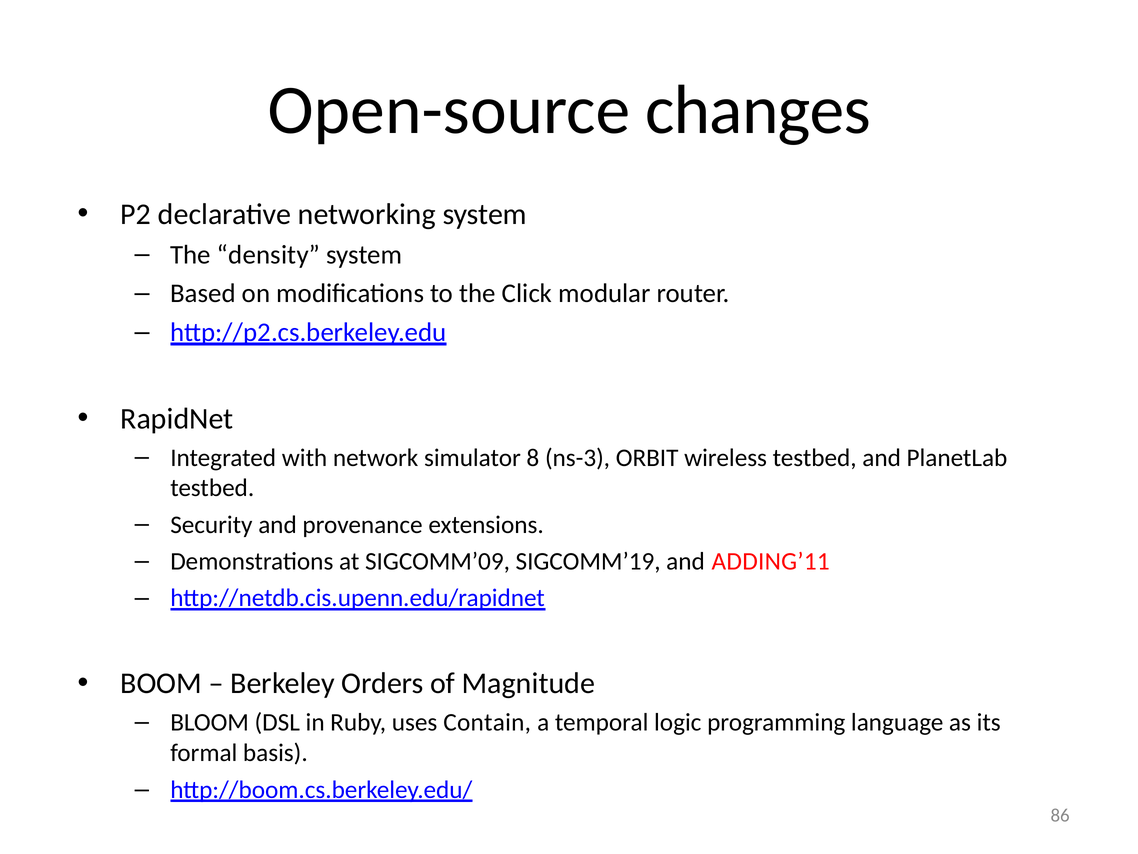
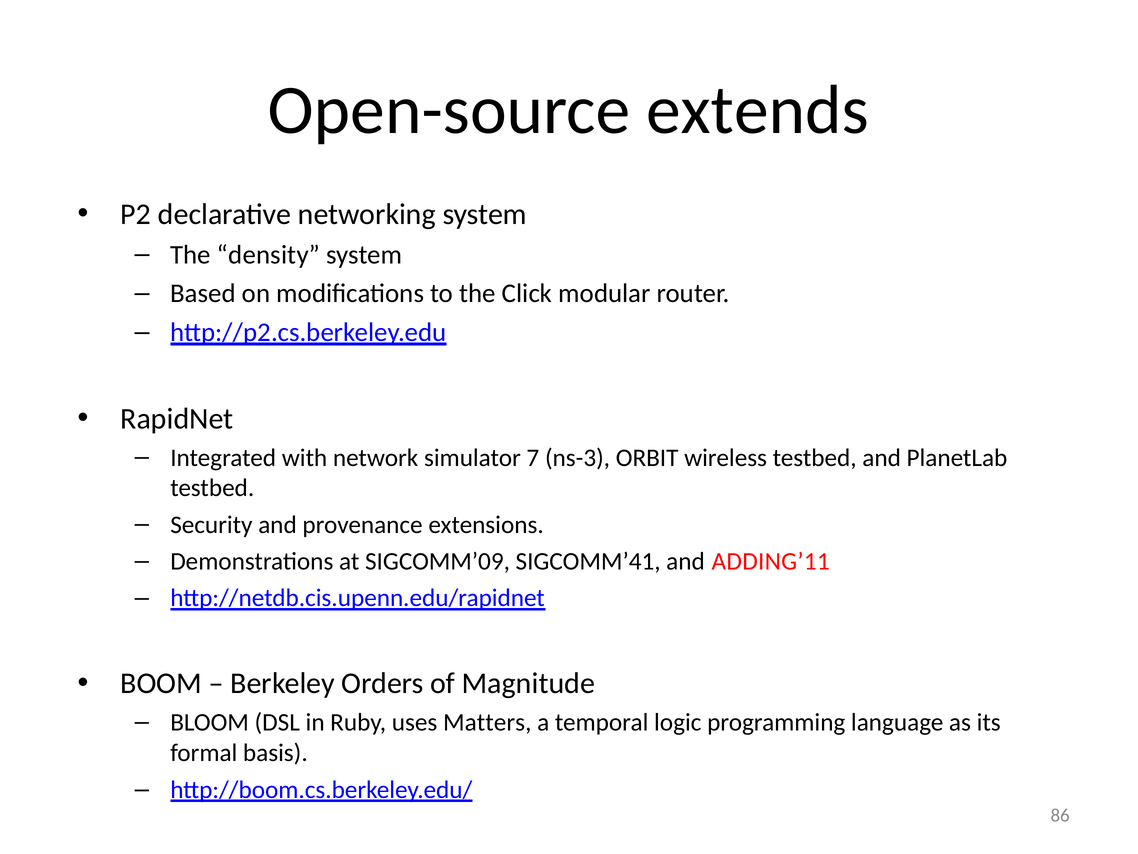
changes: changes -> extends (758, 110)
8: 8 -> 7 (533, 458)
SIGCOMM’19: SIGCOMM’19 -> SIGCOMM’41 (588, 561)
Contain: Contain -> Matters (487, 722)
